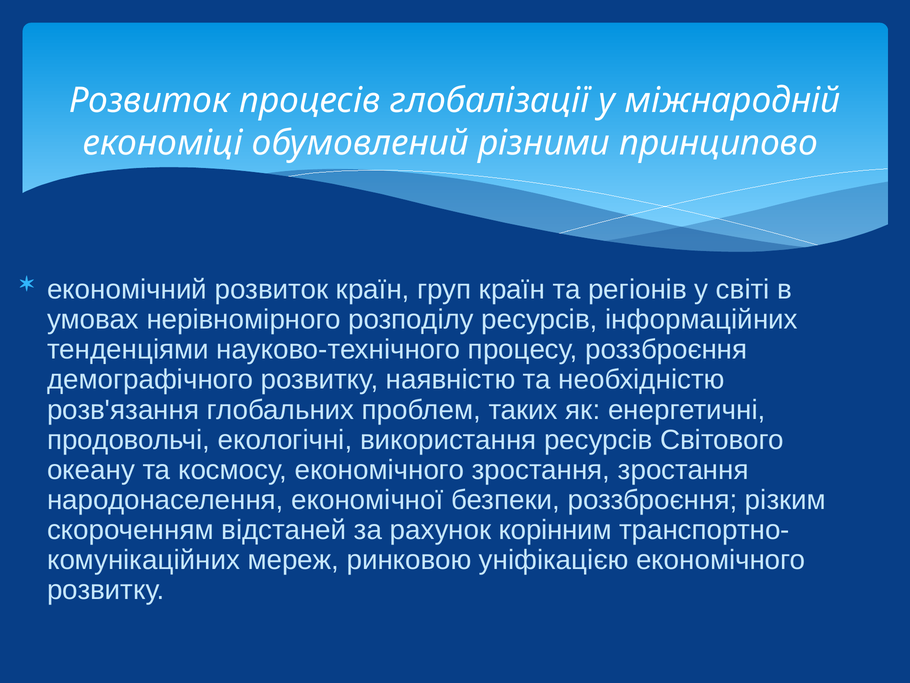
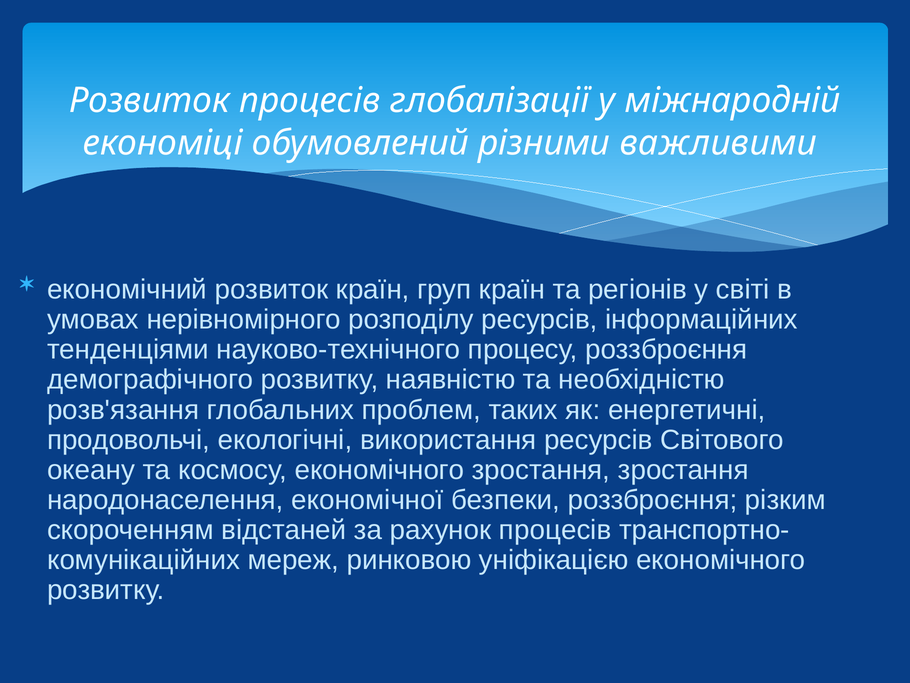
принципово: принципово -> важливими (718, 143)
рахунок корінним: корінним -> процесів (555, 530)
